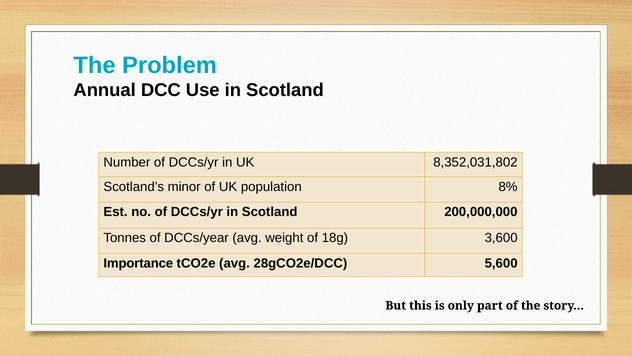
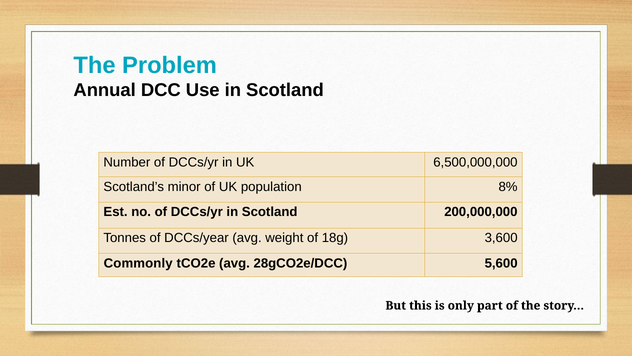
8,352,031,802: 8,352,031,802 -> 6,500,000,000 (475, 162)
Importance: Importance -> Commonly (138, 263)
